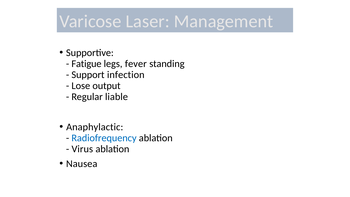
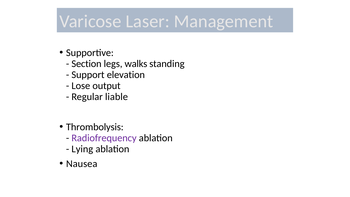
Fatigue: Fatigue -> Section (86, 64)
fever: fever -> walks (136, 64)
infection: infection -> elevation (126, 75)
Anaphylactic: Anaphylactic -> Thrombolysis (95, 127)
Radiofrequency colour: blue -> purple (104, 138)
Virus: Virus -> Lying (82, 149)
